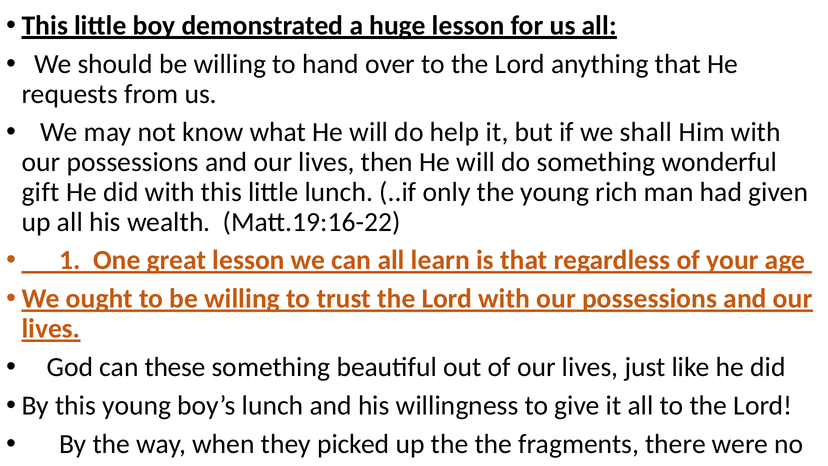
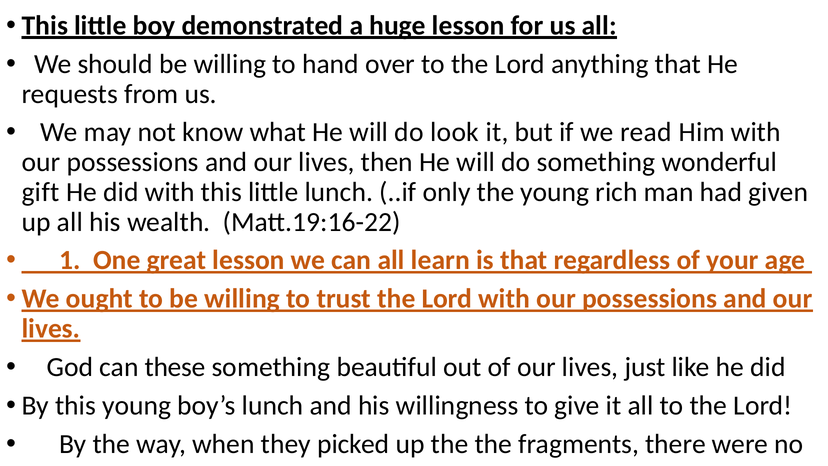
help: help -> look (455, 132)
shall: shall -> read (646, 132)
